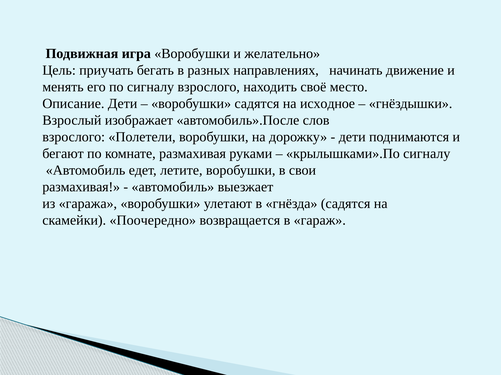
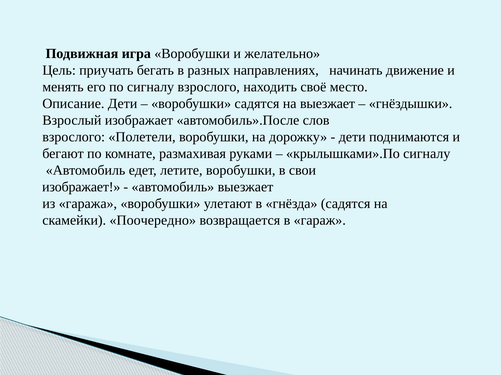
на исходное: исходное -> выезжает (328, 104)
размахивая: размахивая -> изображает (81, 187)
